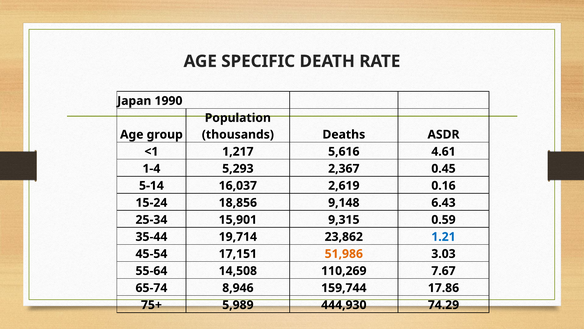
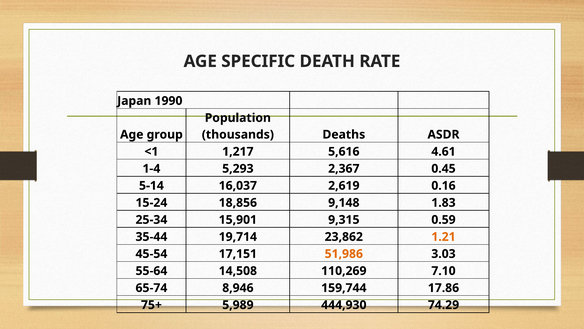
6.43: 6.43 -> 1.83 (443, 202)
1.21 colour: blue -> orange (443, 236)
7.67: 7.67 -> 7.10 (443, 271)
